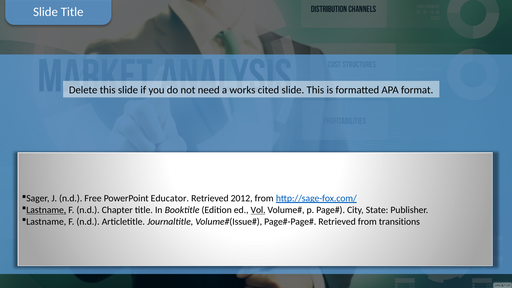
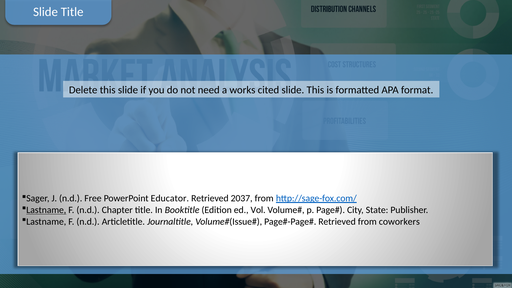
2012: 2012 -> 2037 (242, 198)
Vol underline: present -> none (258, 210)
transitions: transitions -> coworkers (399, 222)
